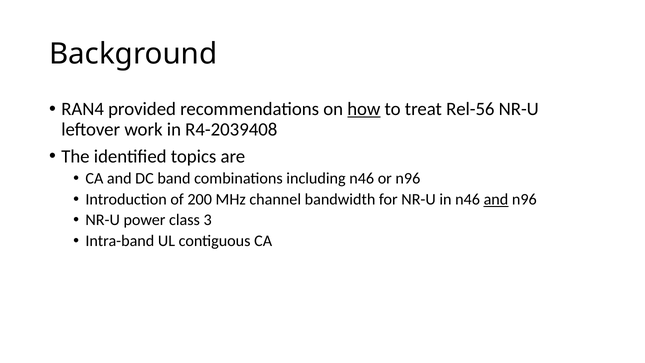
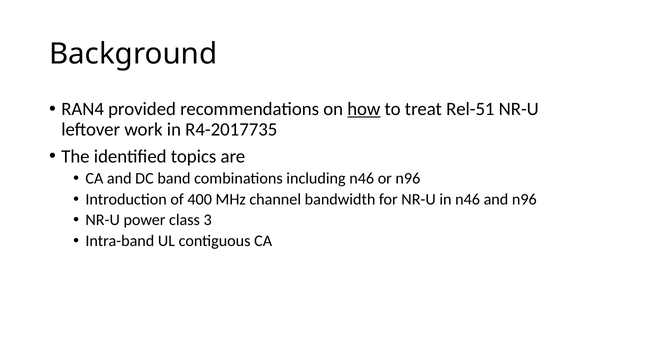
Rel-56: Rel-56 -> Rel-51 (470, 109)
R4-2039408: R4-2039408 -> R4-2017735 (231, 129)
200: 200 -> 400 (200, 199)
and underline: present -> none (496, 199)
